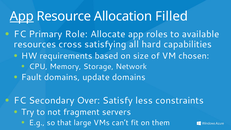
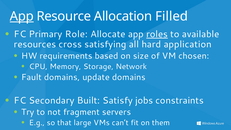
roles underline: none -> present (157, 34)
capabilities: capabilities -> application (188, 44)
Over: Over -> Built (88, 100)
less: less -> jobs (144, 100)
